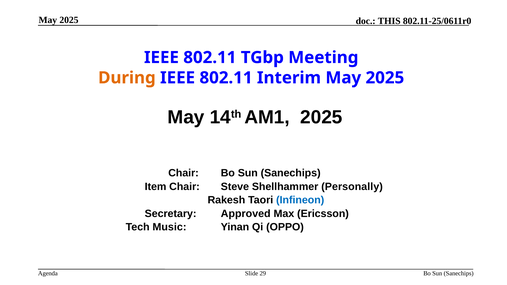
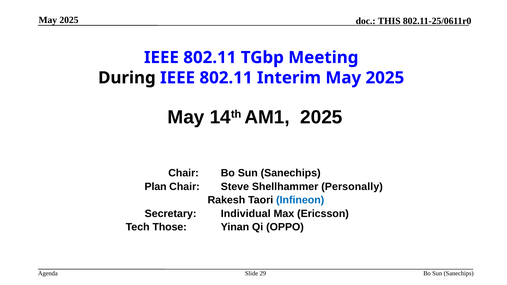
During colour: orange -> black (127, 78)
Item: Item -> Plan (156, 187)
Approved: Approved -> Individual (246, 214)
Music: Music -> Those (170, 227)
